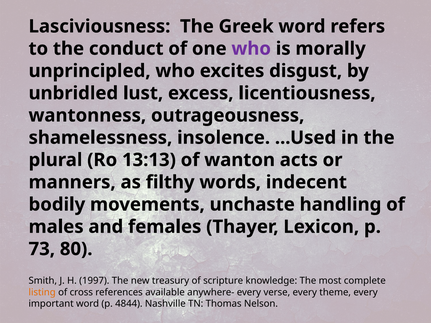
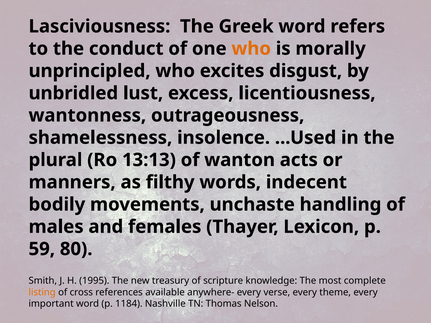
who colour: purple -> orange (251, 49)
73: 73 -> 59 (42, 249)
1997: 1997 -> 1995 (94, 281)
4844: 4844 -> 1184 (129, 304)
